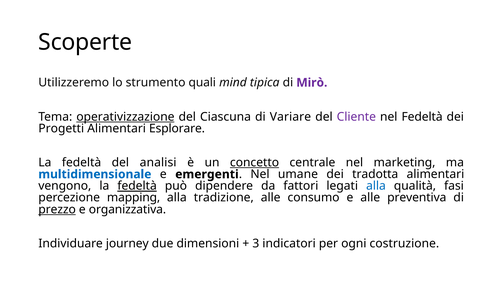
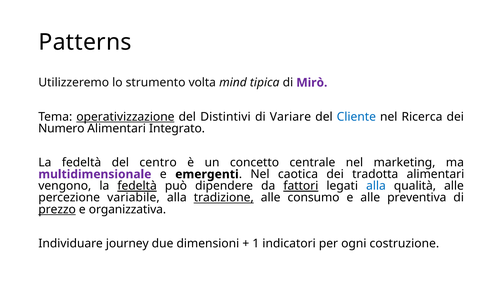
Scoperte: Scoperte -> Patterns (85, 42)
quali: quali -> volta (202, 83)
Ciascuna: Ciascuna -> Distintivi (225, 117)
Cliente colour: purple -> blue (356, 117)
nel Fedeltà: Fedeltà -> Ricerca (422, 117)
Progetti: Progetti -> Numero (61, 128)
Esplorare: Esplorare -> Integrato (177, 128)
analisi: analisi -> centro (158, 163)
concetto underline: present -> none (255, 163)
multidimensionale colour: blue -> purple (95, 174)
umane: umane -> caotica (298, 174)
fattori underline: none -> present (301, 186)
qualità fasi: fasi -> alle (454, 186)
mapping: mapping -> variabile (133, 198)
tradizione underline: none -> present (224, 198)
3: 3 -> 1 (256, 243)
